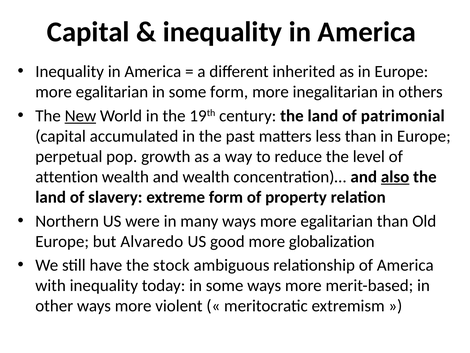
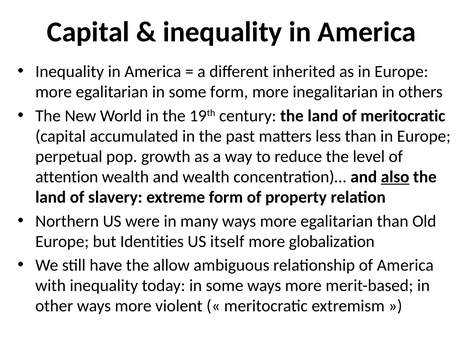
New underline: present -> none (80, 116)
of patrimonial: patrimonial -> meritocratic (403, 116)
Alvaredo: Alvaredo -> Identities (152, 241)
good: good -> itself (227, 241)
stock: stock -> allow (171, 265)
